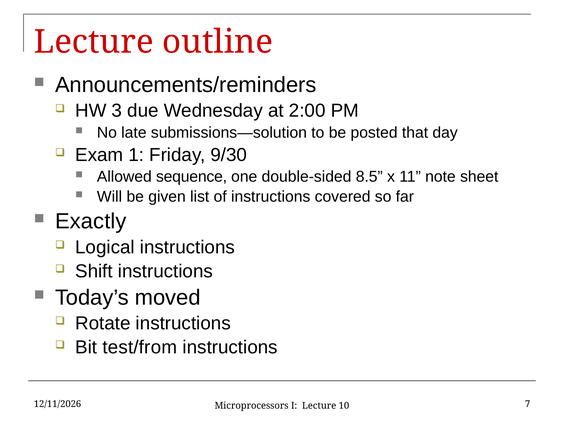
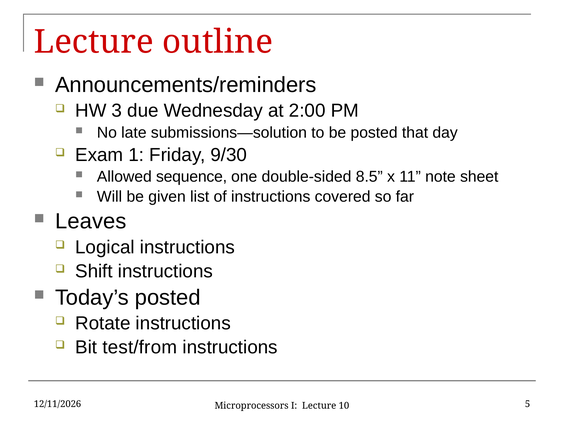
Exactly: Exactly -> Leaves (91, 221)
Today’s moved: moved -> posted (168, 297)
7: 7 -> 5 (528, 404)
